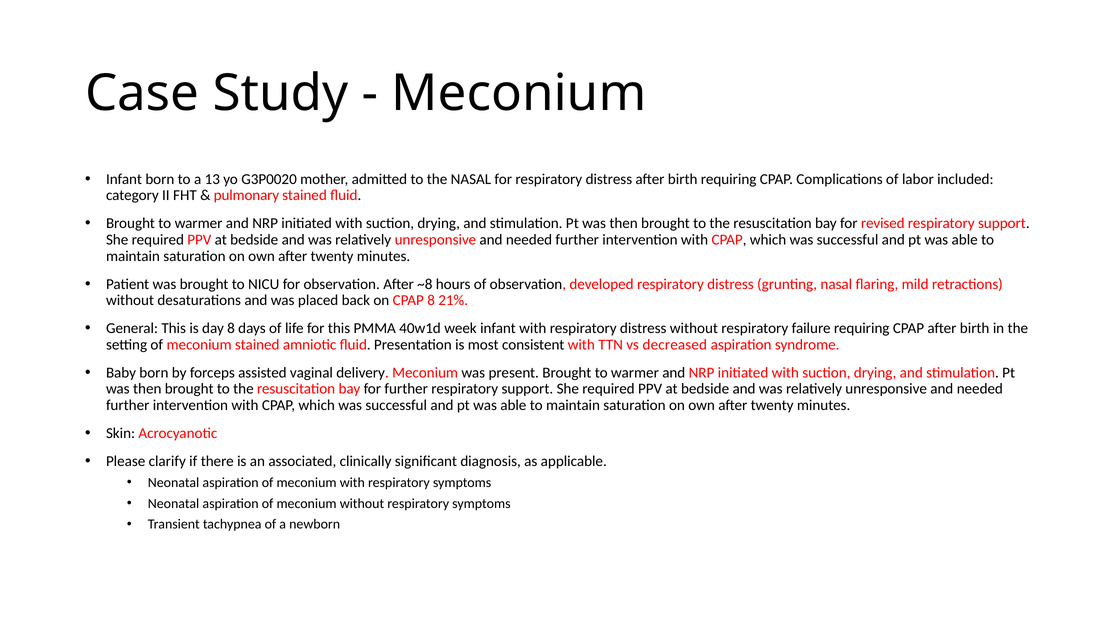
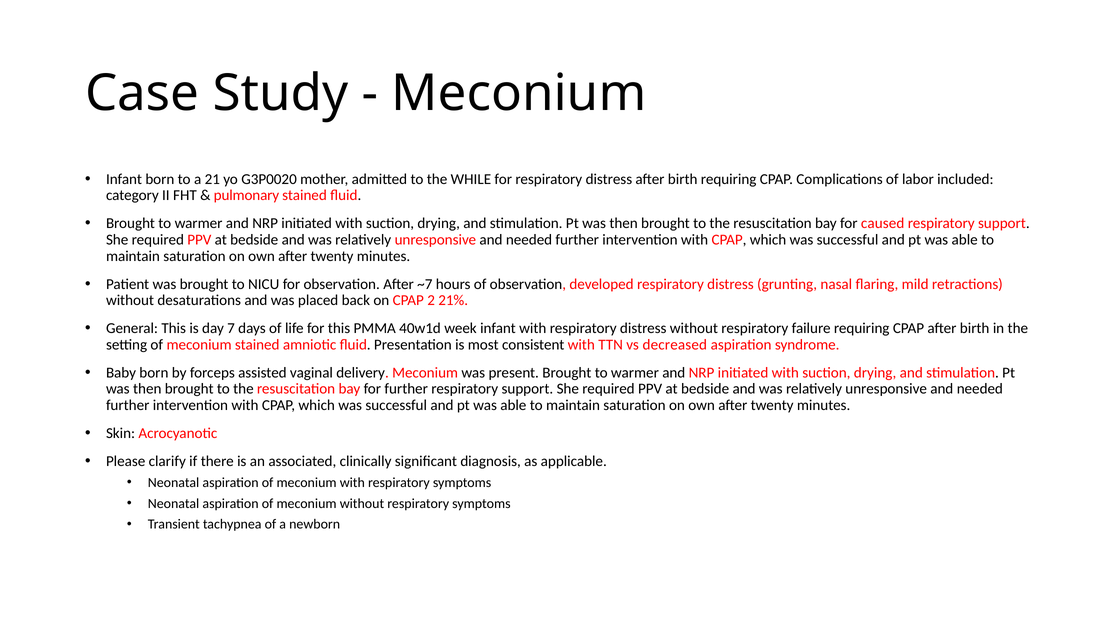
13: 13 -> 21 (212, 179)
the NASAL: NASAL -> WHILE (471, 179)
revised: revised -> caused (883, 224)
~8: ~8 -> ~7 (425, 284)
CPAP 8: 8 -> 2 (431, 301)
day 8: 8 -> 7 (231, 329)
